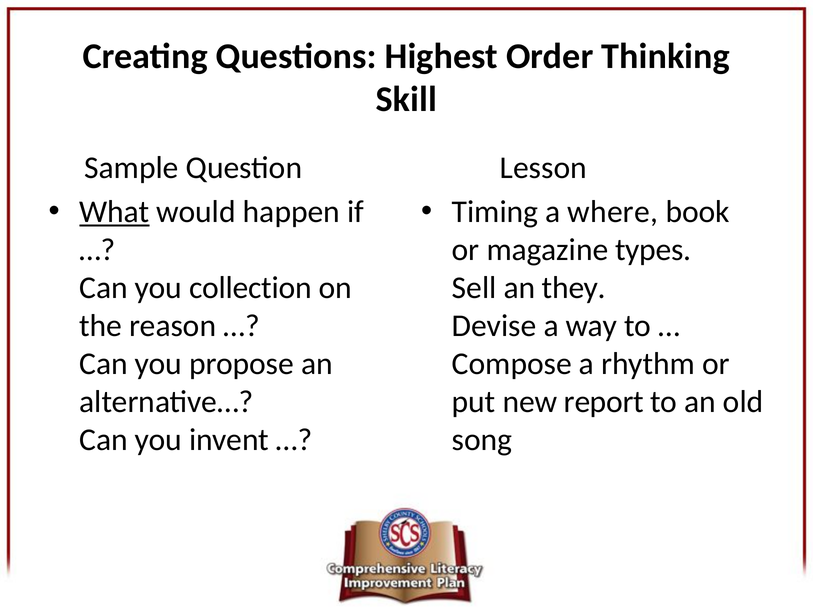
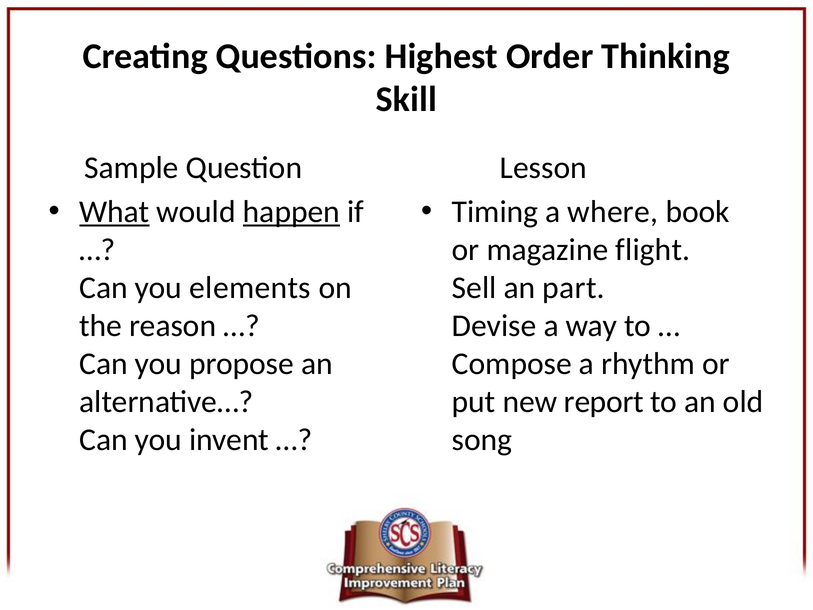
happen underline: none -> present (291, 212)
types: types -> flight (653, 250)
collection: collection -> elements (250, 288)
they: they -> part (574, 288)
